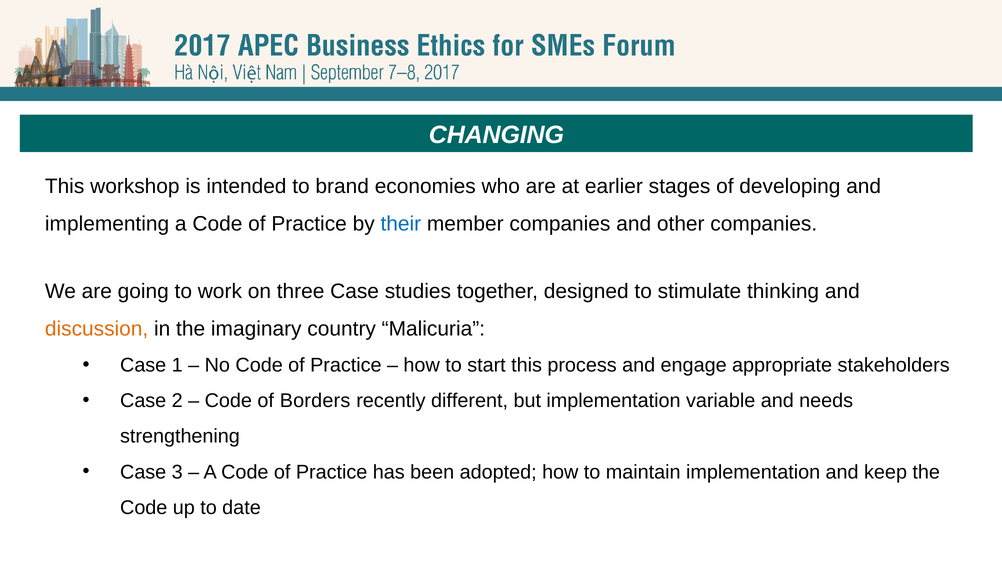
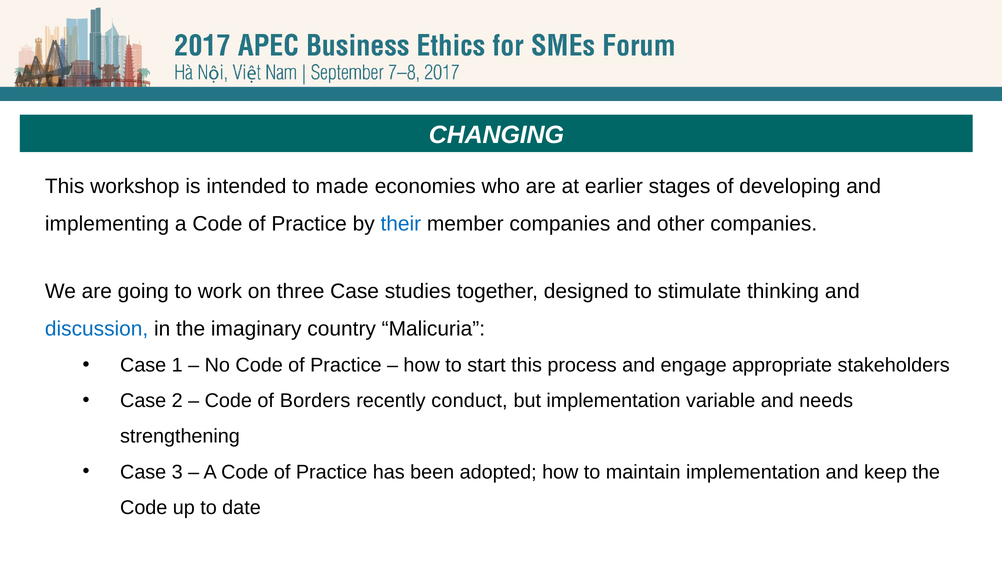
brand: brand -> made (342, 187)
discussion colour: orange -> blue (97, 329)
different: different -> conduct (469, 401)
